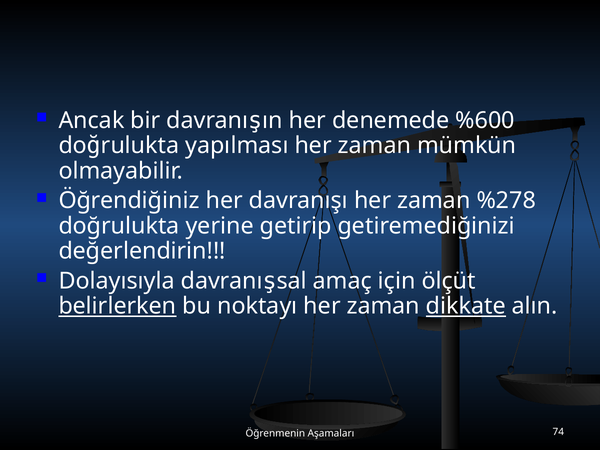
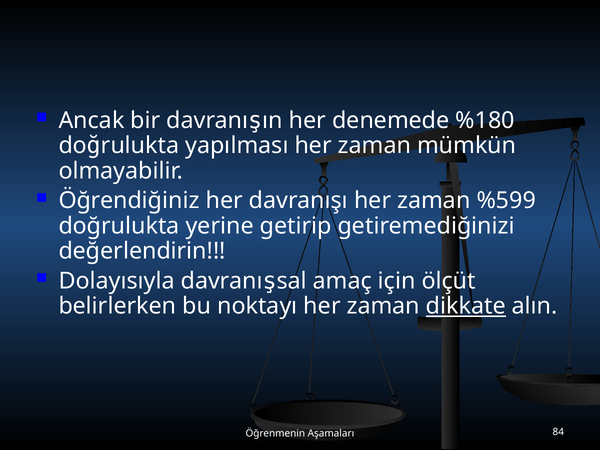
%600: %600 -> %180 (485, 120)
%278: %278 -> %599 (506, 201)
belirlerken underline: present -> none (117, 306)
74: 74 -> 84 (558, 432)
